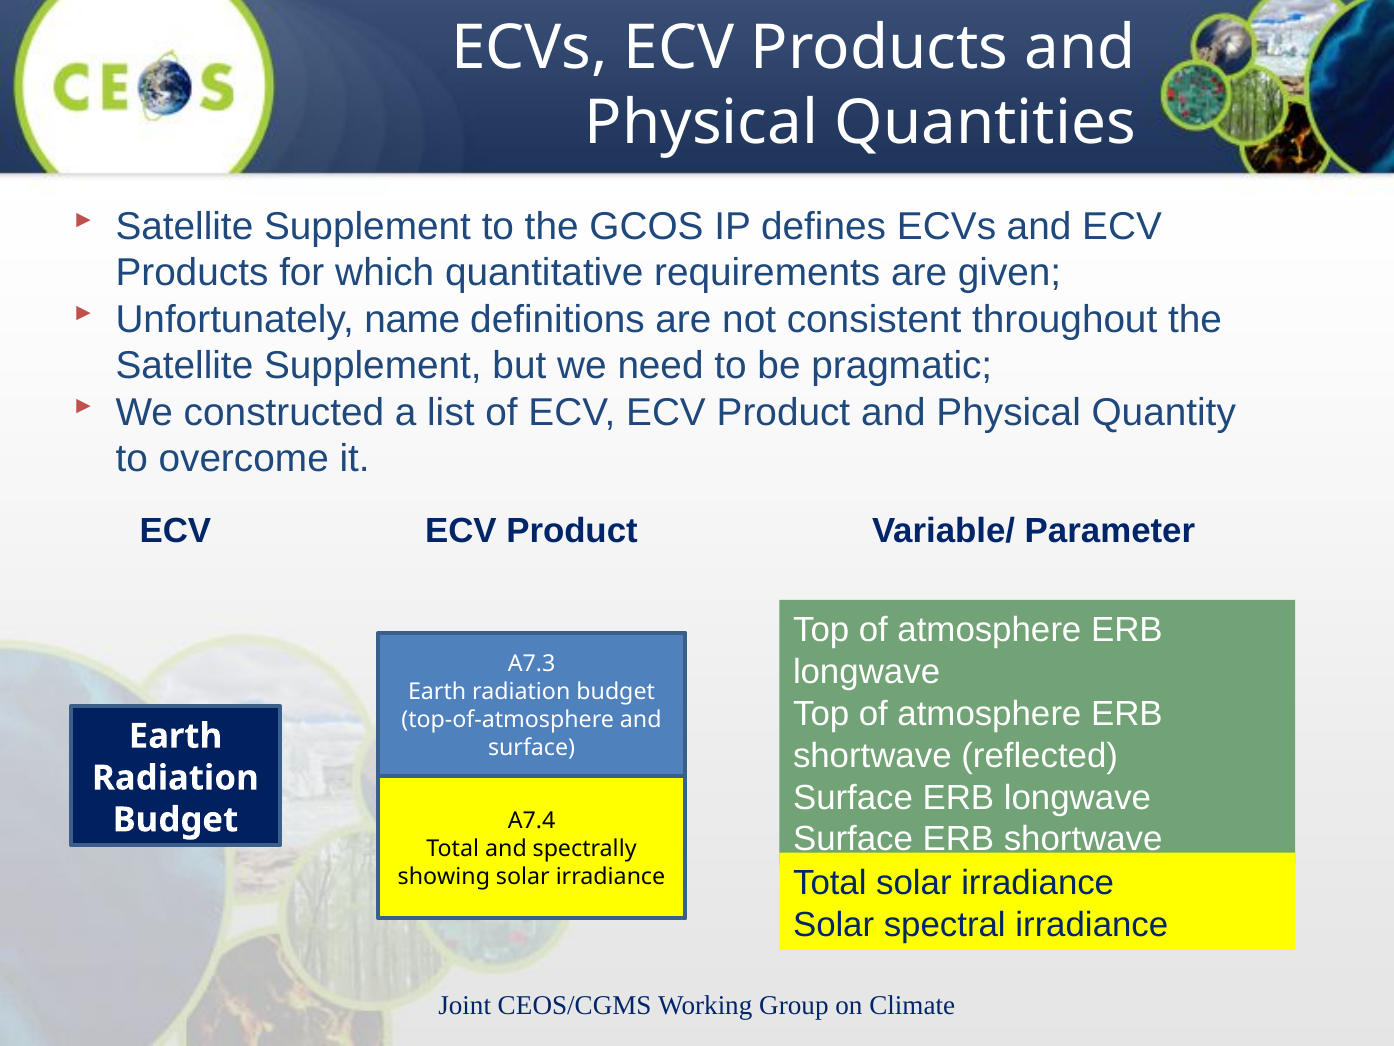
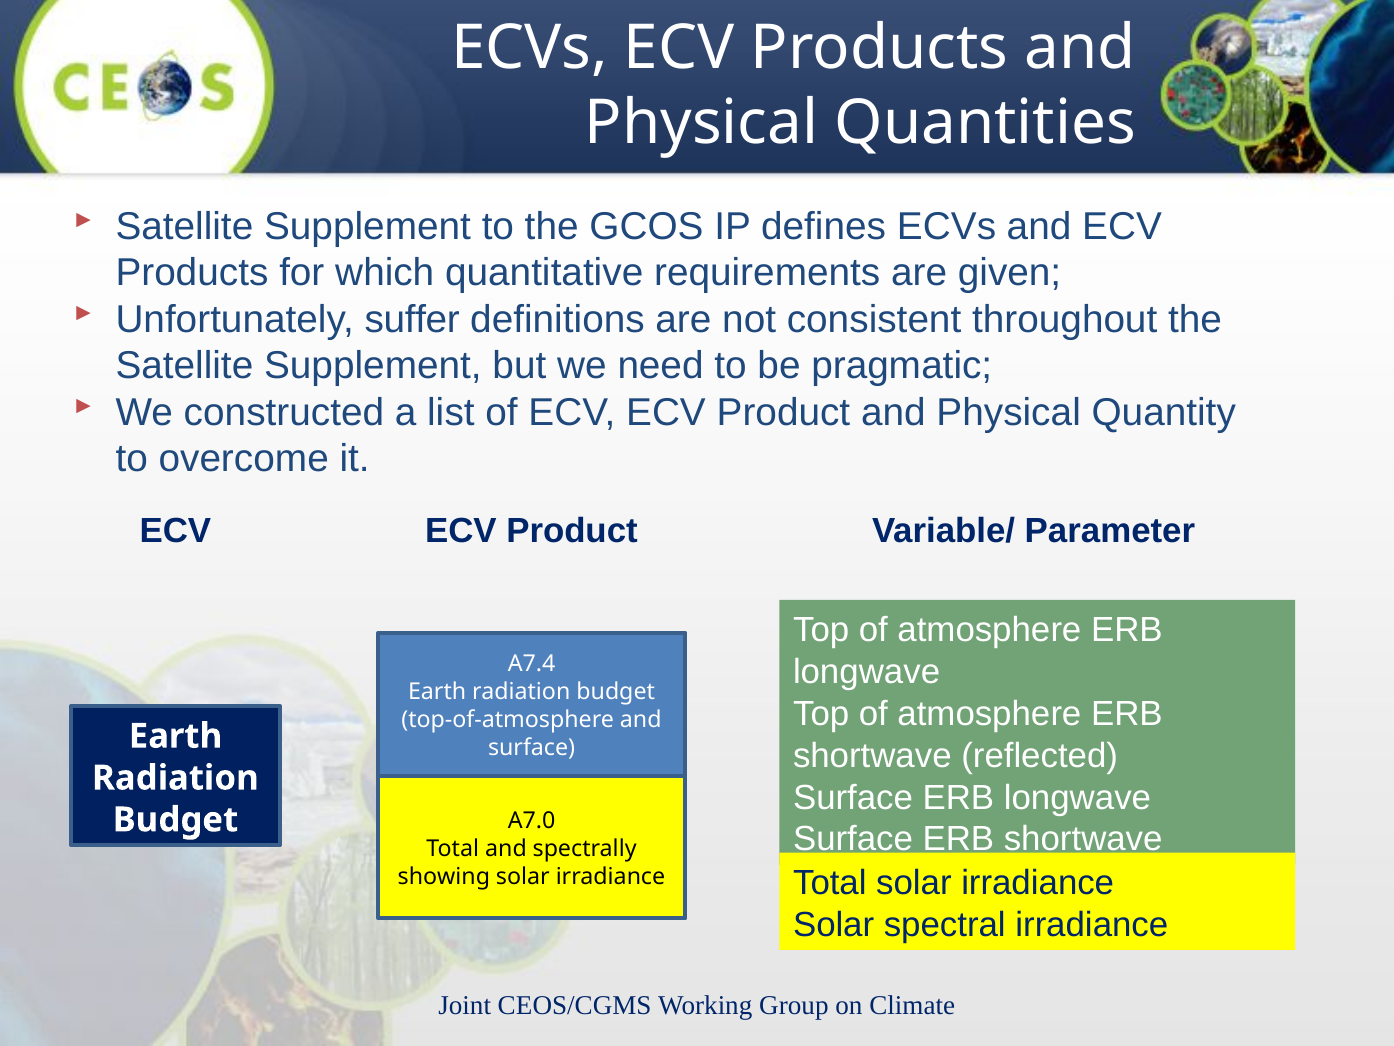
name: name -> suffer (412, 319)
A7.3: A7.3 -> A7.4 (532, 664)
A7.4: A7.4 -> A7.0 (532, 820)
